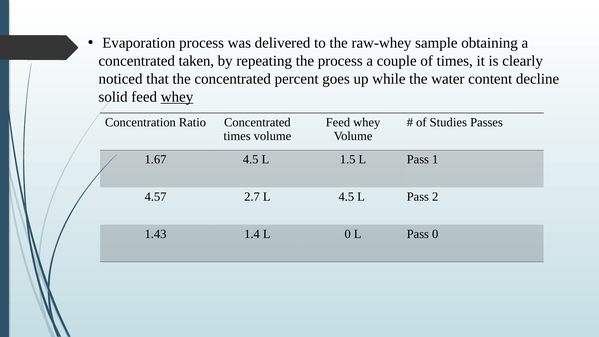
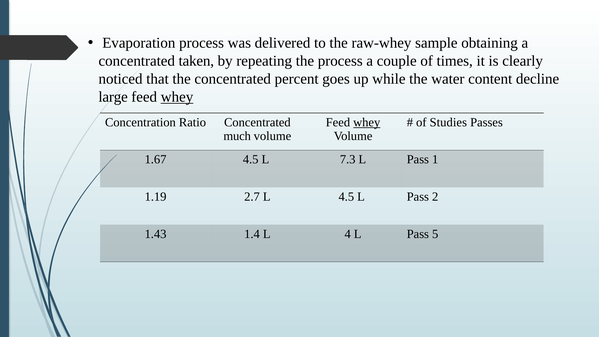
solid: solid -> large (113, 97)
whey underline: none -> present (367, 122)
times: times -> much (237, 136)
1.5: 1.5 -> 7.3 (348, 159)
4.57: 4.57 -> 1.19 (156, 197)
L 0: 0 -> 4 (348, 234)
Pass 0: 0 -> 5 (435, 234)
